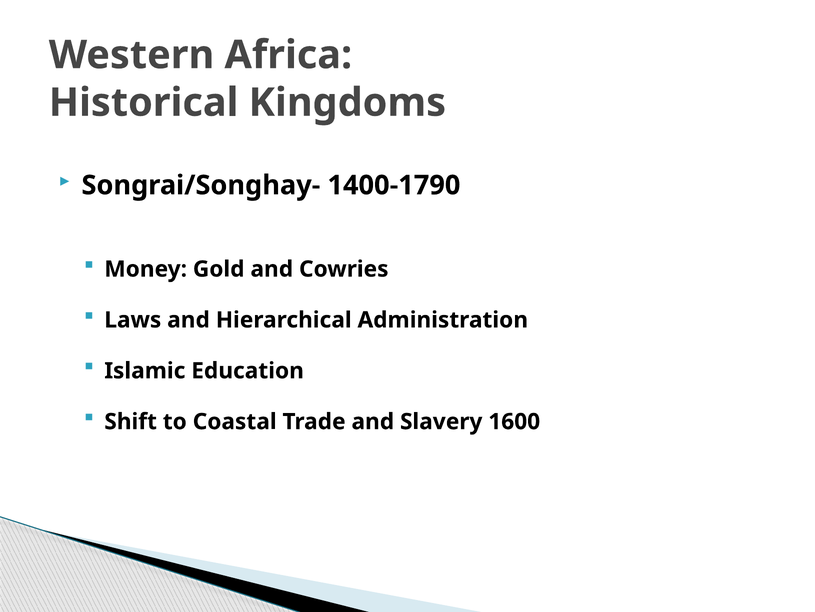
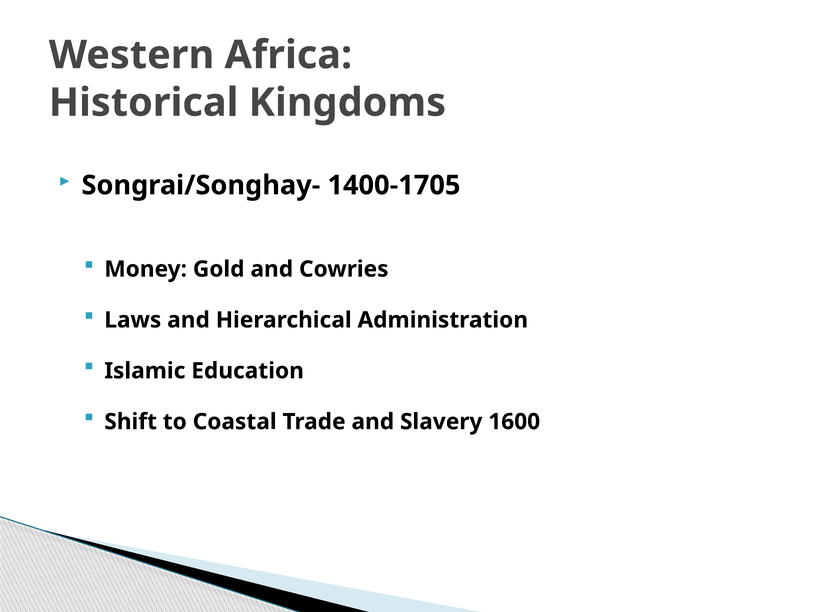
1400-1790: 1400-1790 -> 1400-1705 (394, 185)
